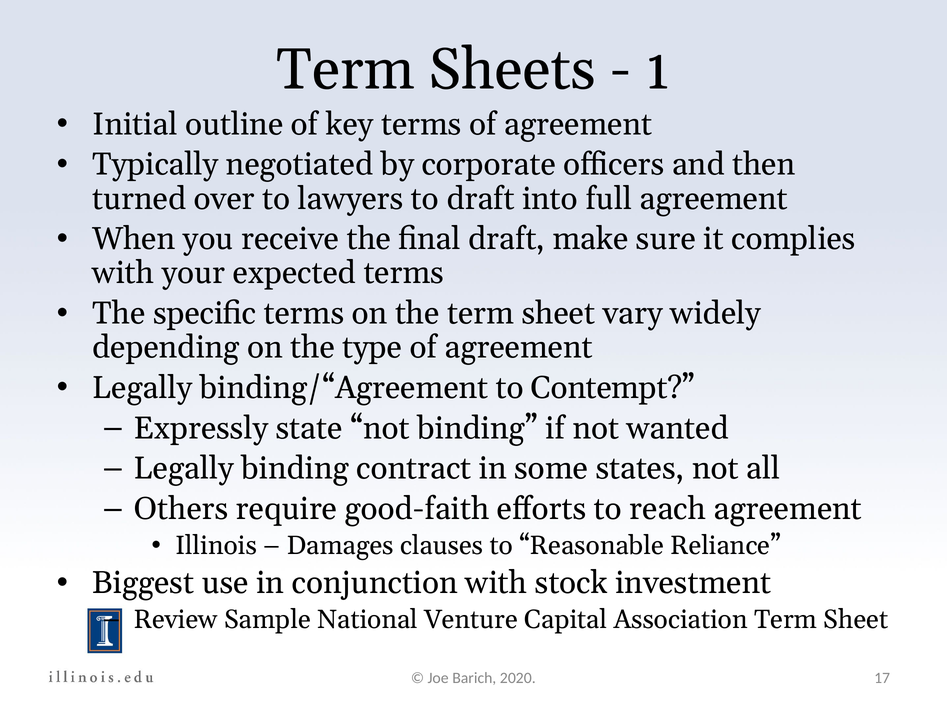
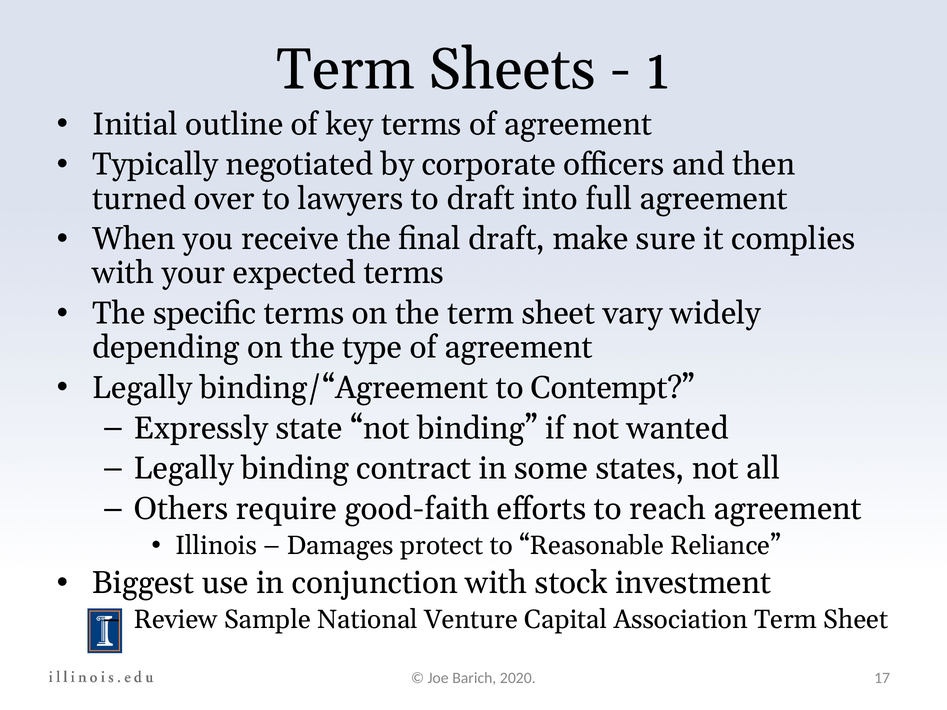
clauses: clauses -> protect (442, 546)
